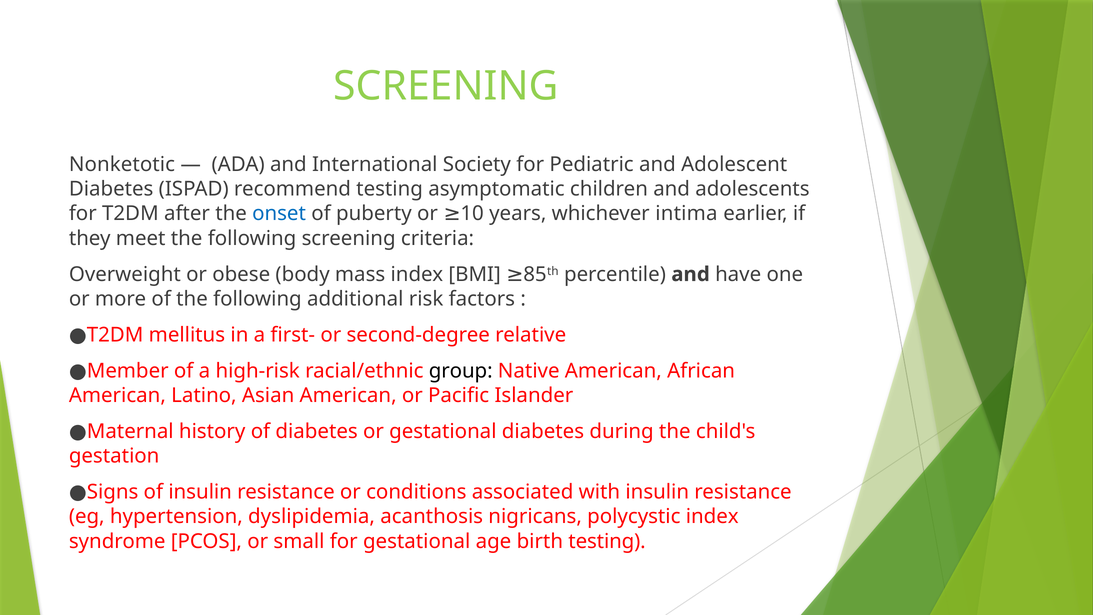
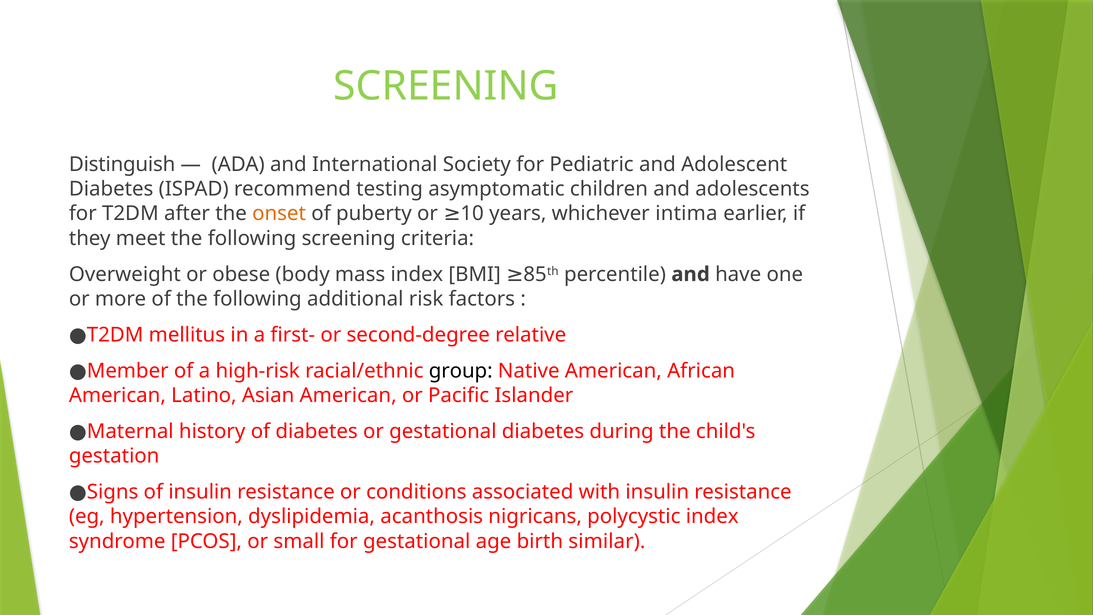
Nonketotic: Nonketotic -> Distinguish (122, 164)
onset colour: blue -> orange (279, 214)
birth testing: testing -> similar (607, 541)
